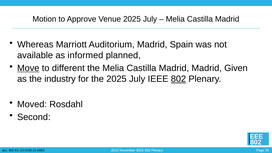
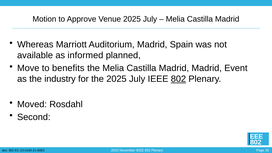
Move underline: present -> none (28, 68)
different: different -> benefits (68, 68)
Given: Given -> Event (236, 68)
